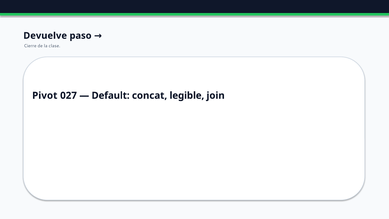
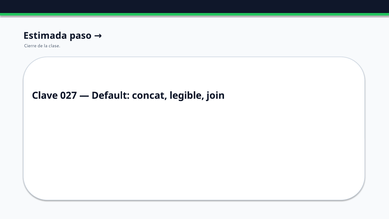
Devuelve: Devuelve -> Estimada (45, 36)
Pivot: Pivot -> Clave (45, 95)
